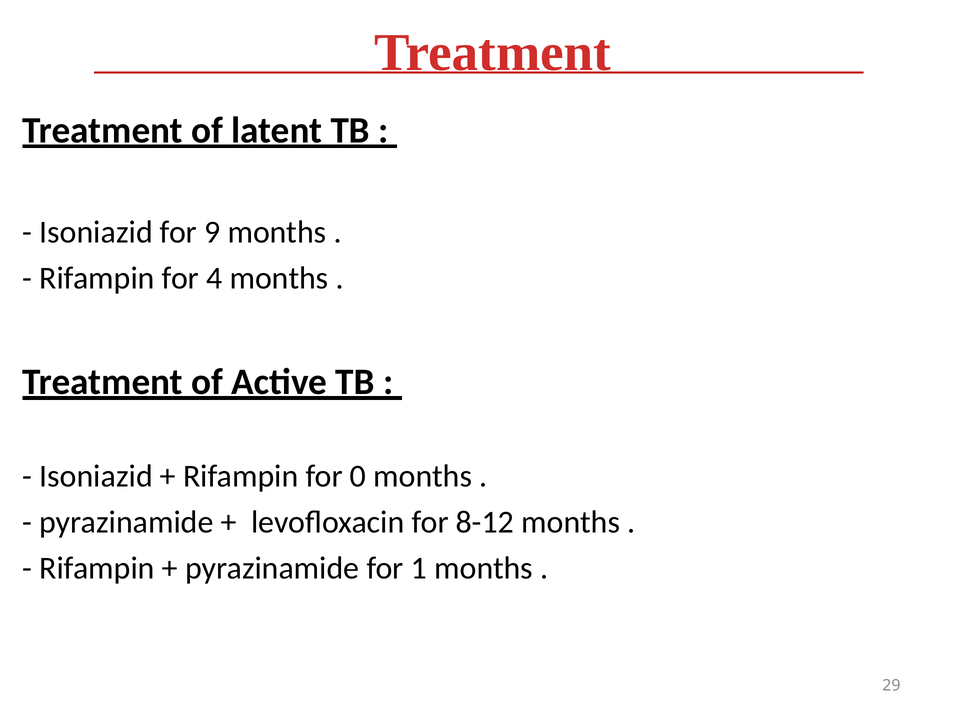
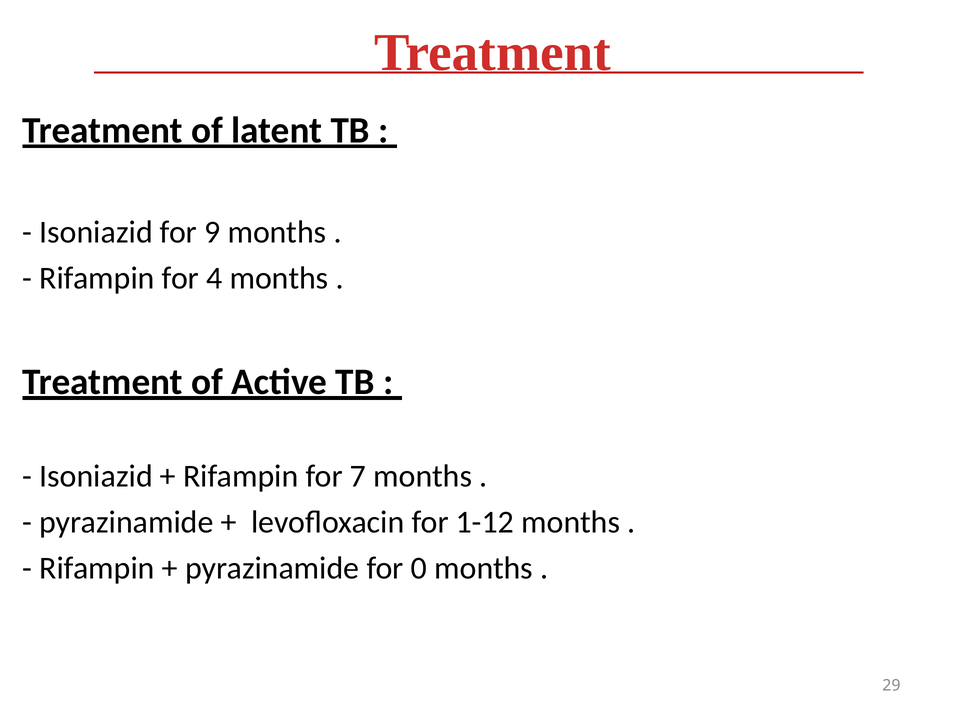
0: 0 -> 7 (358, 476)
8-12: 8-12 -> 1-12 (485, 522)
1: 1 -> 0 (419, 568)
